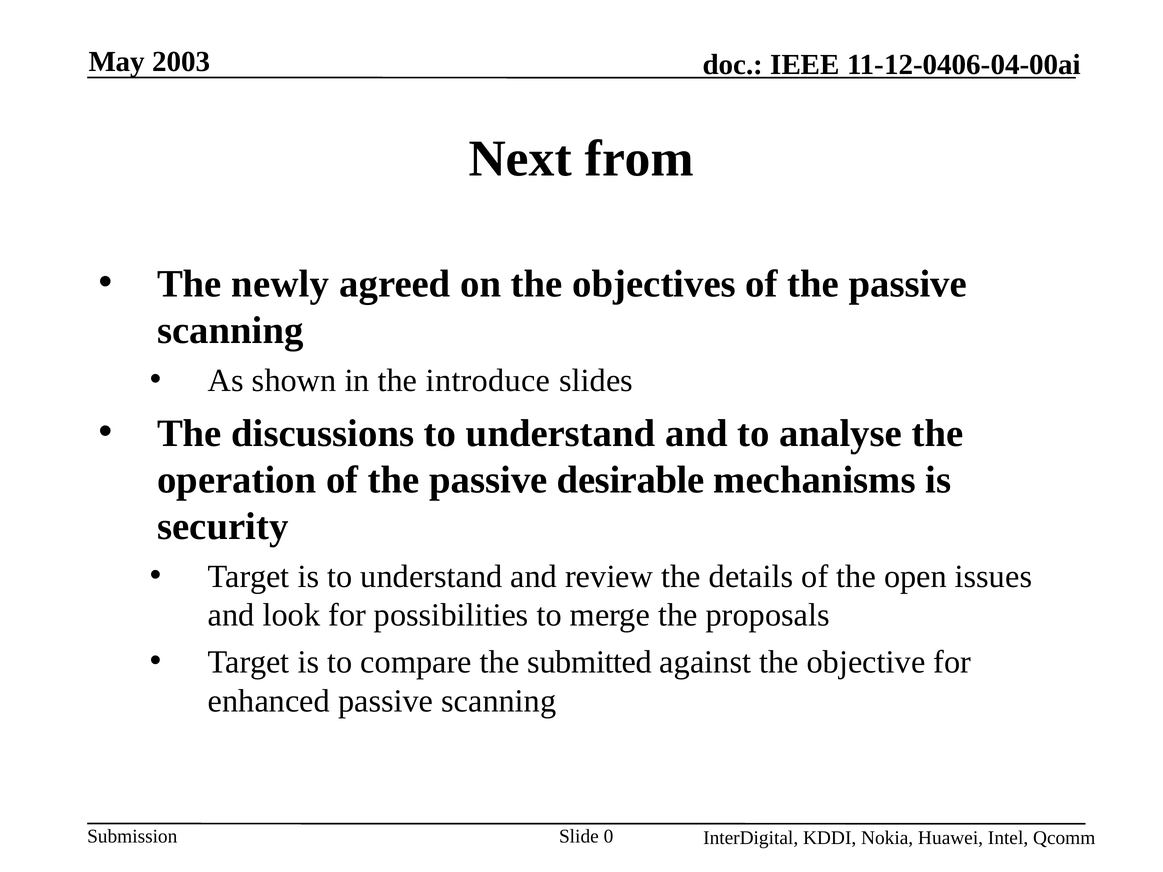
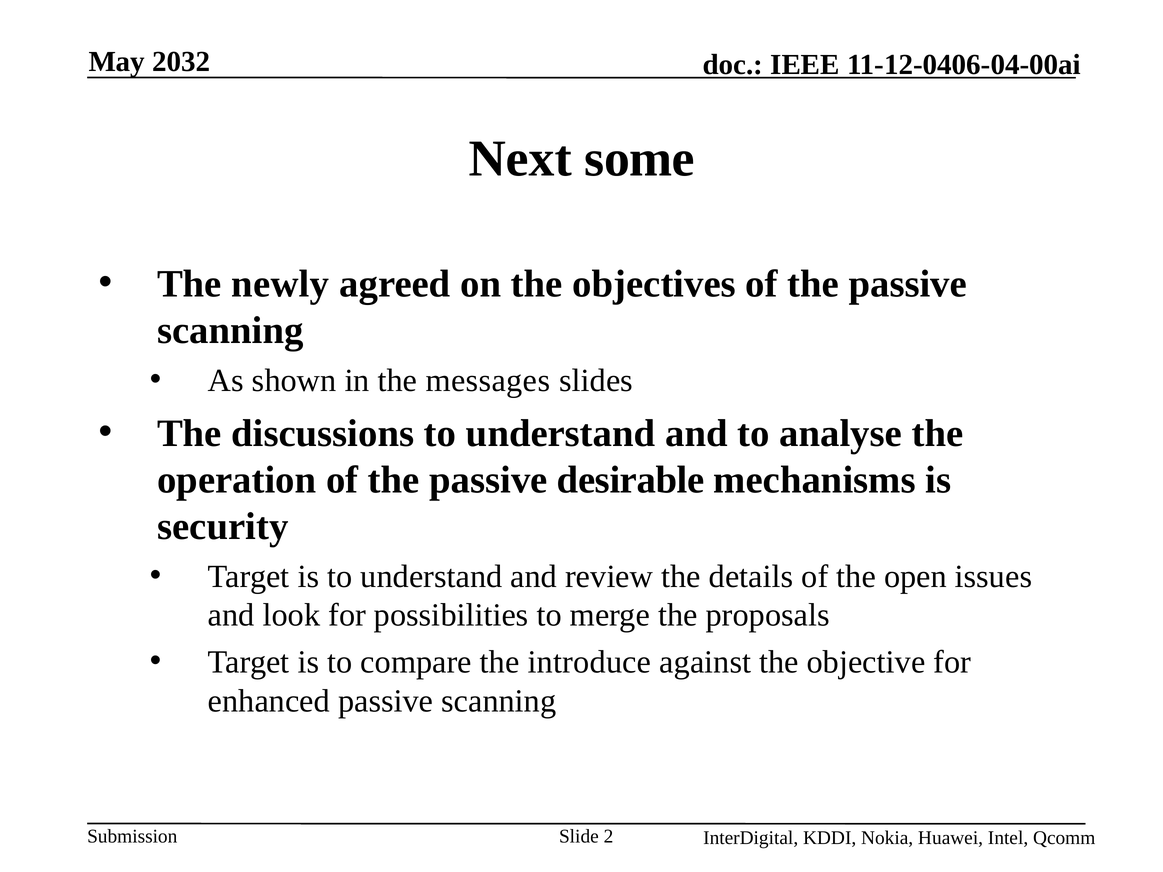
2003: 2003 -> 2032 (181, 62)
from: from -> some (640, 159)
introduce: introduce -> messages (488, 381)
submitted: submitted -> introduce (589, 662)
0: 0 -> 2 (609, 837)
